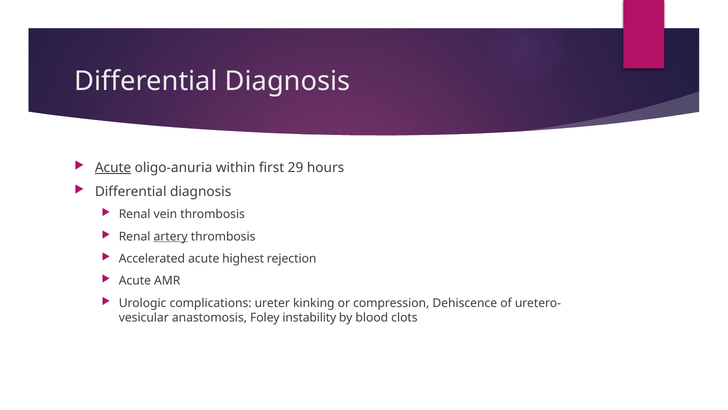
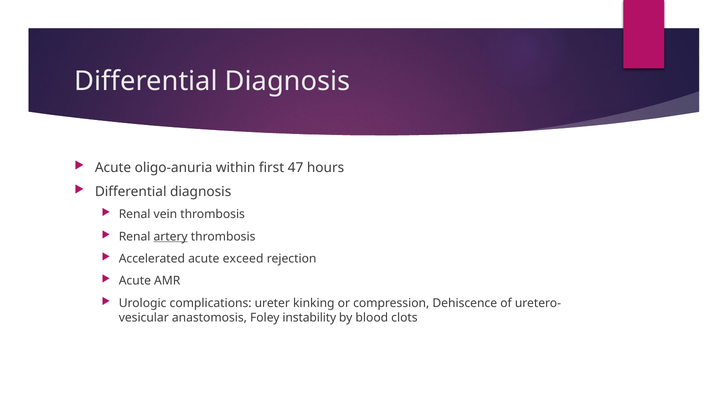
Acute underline: present -> none (113, 167)
29: 29 -> 47 (296, 167)
highest: highest -> exceed (243, 258)
